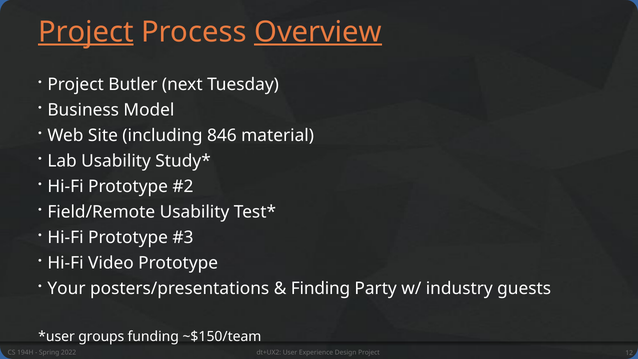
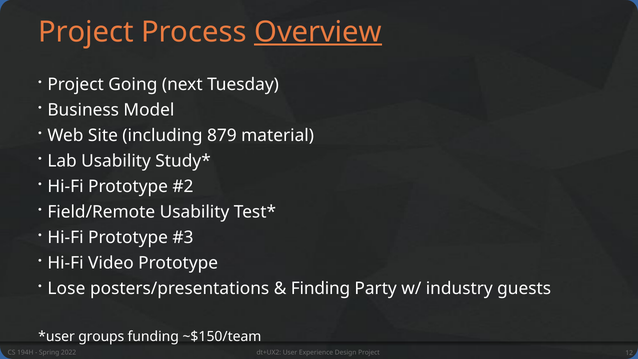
Project underline: present -> none (86, 32)
Butler: Butler -> Going (133, 85)
846: 846 -> 879 (222, 136)
Your: Your -> Lose (66, 289)
